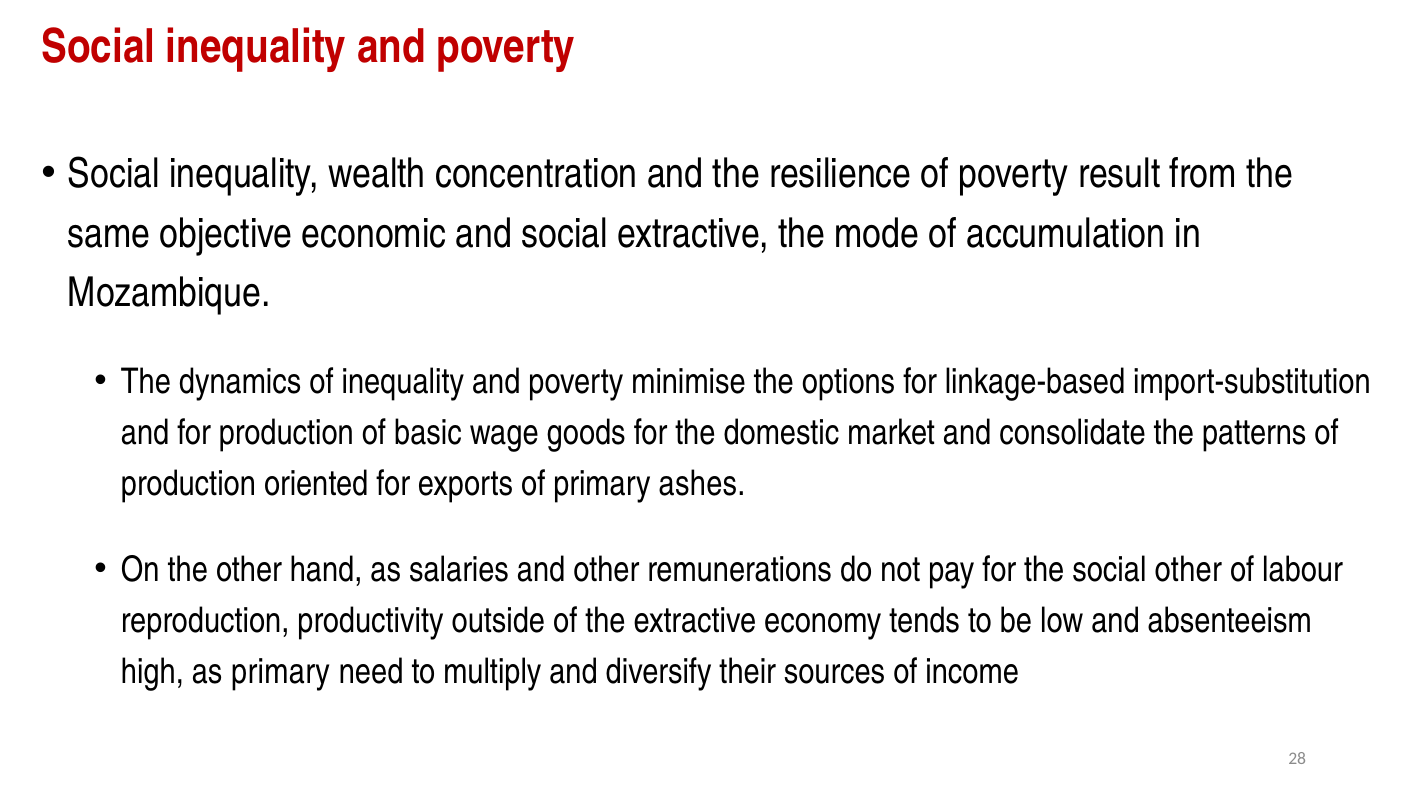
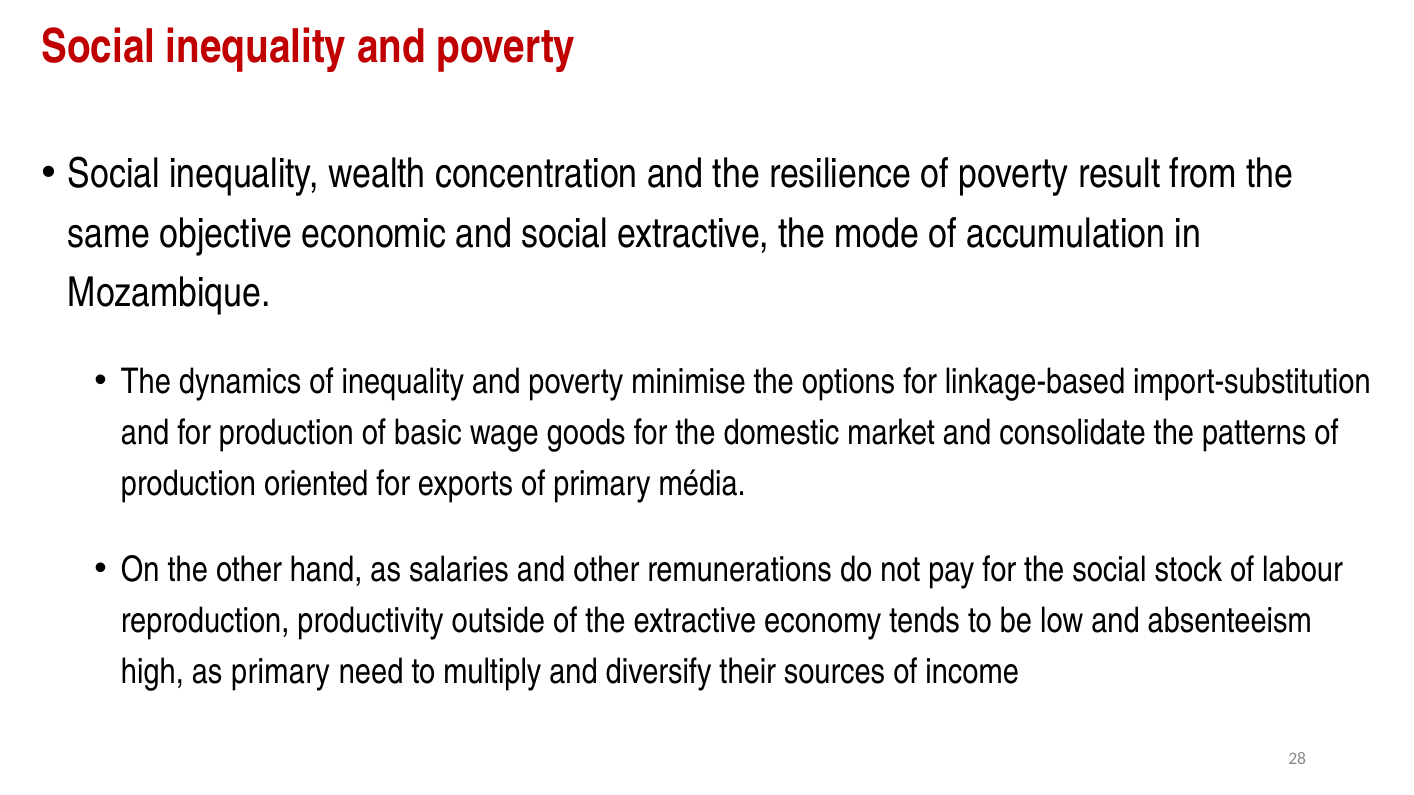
ashes: ashes -> média (702, 484)
social other: other -> stock (1188, 570)
